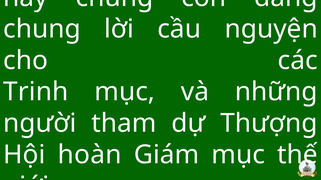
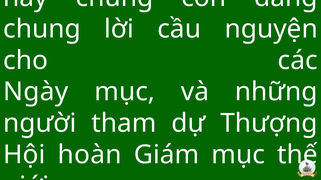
Trinh: Trinh -> Ngày (36, 92)
